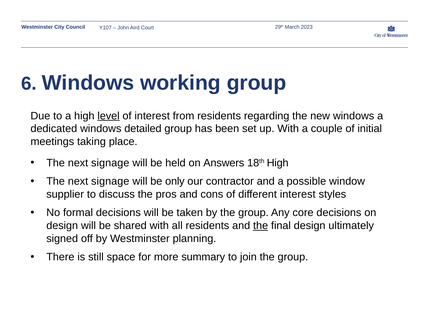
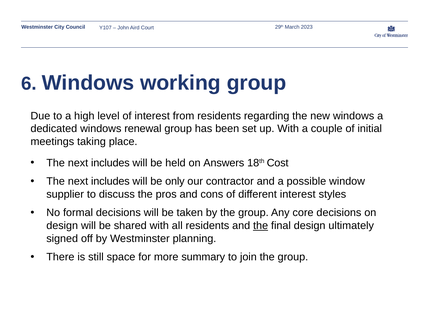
level underline: present -> none (109, 116)
detailed: detailed -> renewal (143, 129)
signage: signage -> includes (110, 163)
18th High: High -> Cost (278, 163)
signage: signage -> includes (110, 181)
